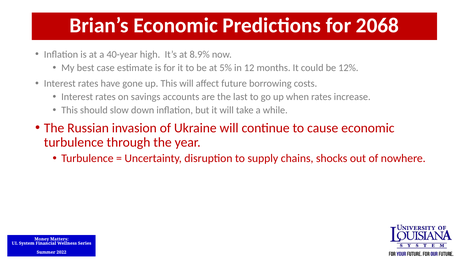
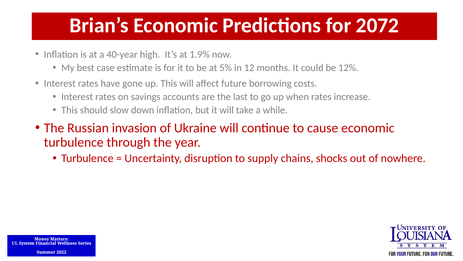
2068: 2068 -> 2072 (377, 26)
8.9%: 8.9% -> 1.9% (200, 54)
